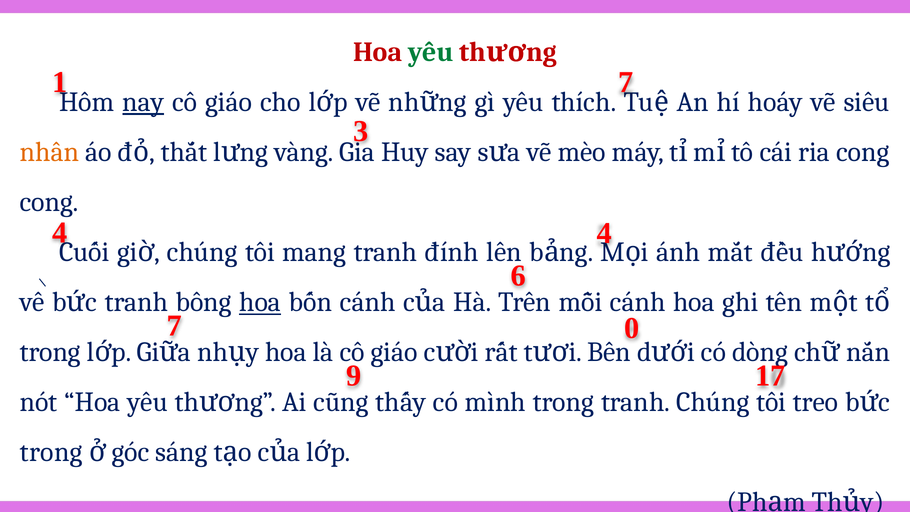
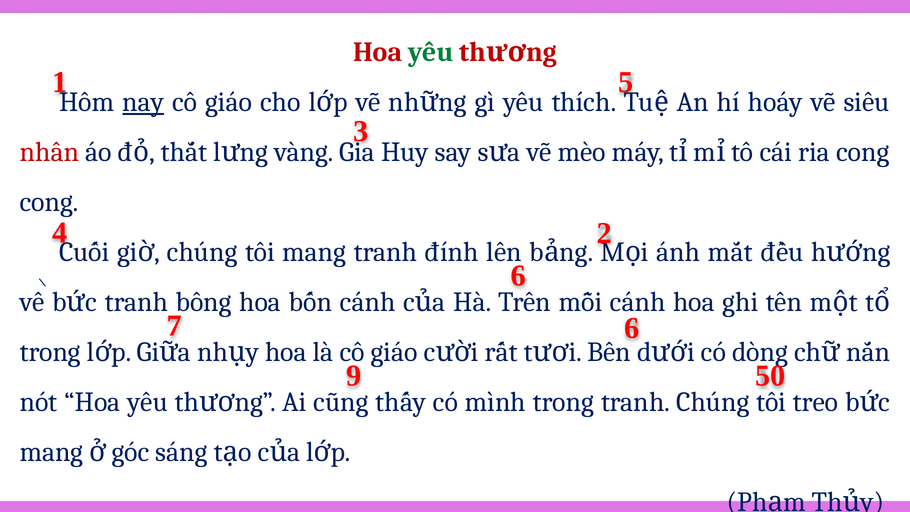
1 7: 7 -> 5 (626, 82)
nhân colour: orange -> red (49, 152)
4 4: 4 -> 2 (604, 233)
hoa underline: present -> none (260, 302)
7 0: 0 -> 6 (632, 328)
17: 17 -> 50 (770, 376)
trong: trong -> mang (51, 452)
